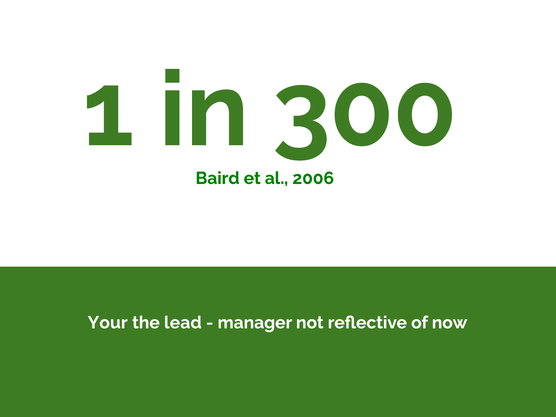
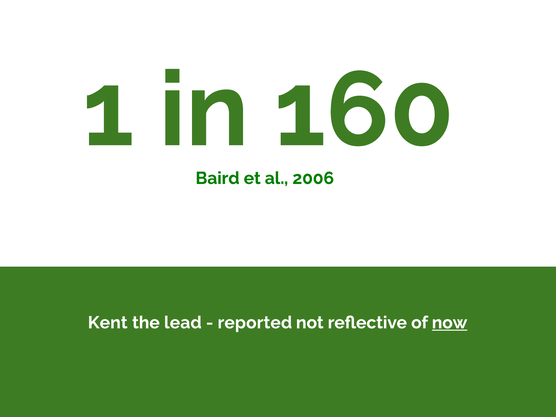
300: 300 -> 160 (364, 111)
Your: Your -> Kent (108, 323)
manager: manager -> reported (255, 323)
now underline: none -> present (450, 323)
